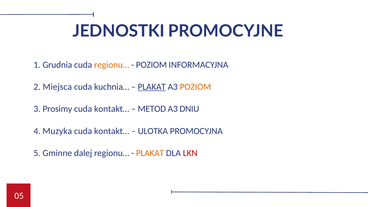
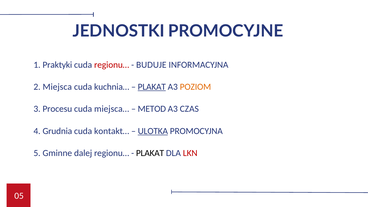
Grudnia: Grudnia -> Praktyki (57, 65)
regionu… colour: orange -> red (112, 65)
POZIOM: POZIOM -> BUDUJE (151, 65)
Prosimy: Prosimy -> Procesu (57, 109)
kontakt…: kontakt… -> miejsca… (112, 109)
DNIU: DNIU -> CZAS (189, 109)
Muzyka: Muzyka -> Grudnia (57, 131)
ULOTKA underline: none -> present (153, 131)
PLAKAT colour: orange -> black (150, 153)
